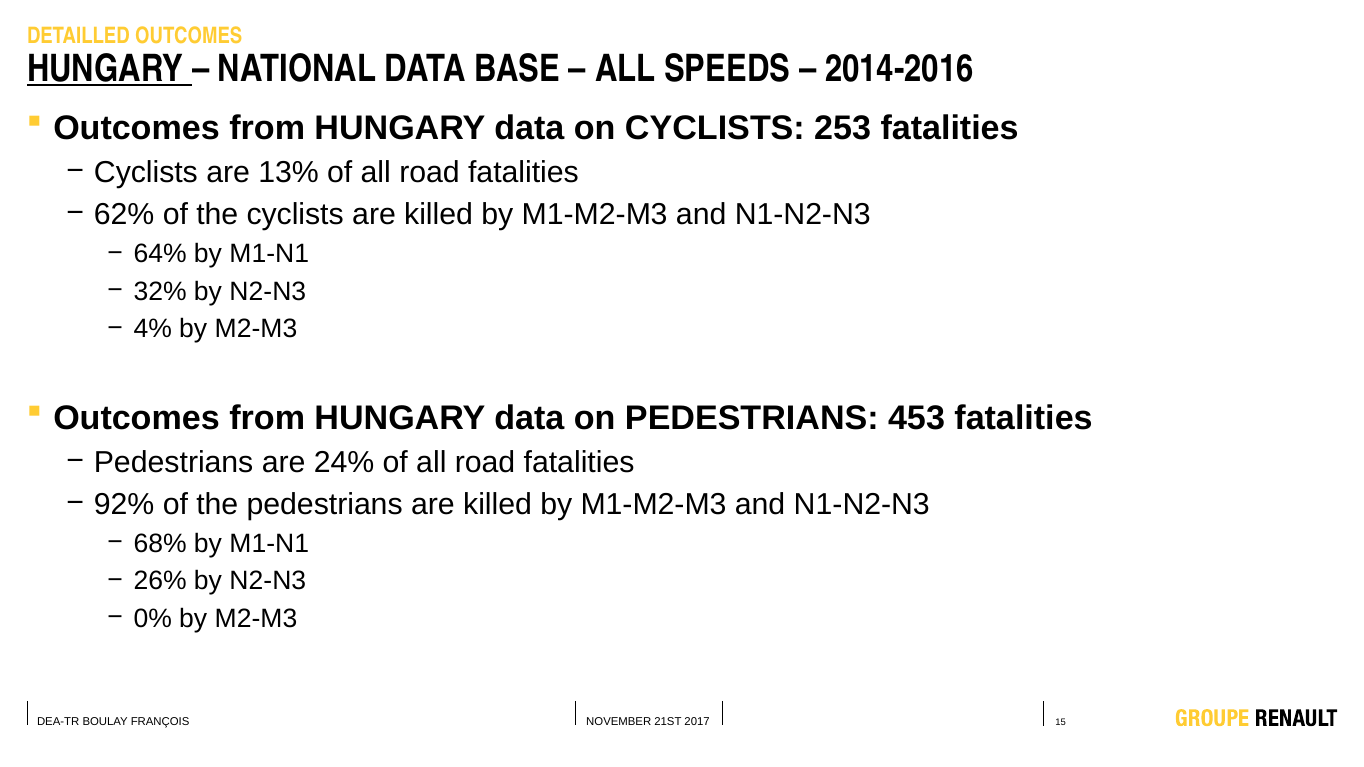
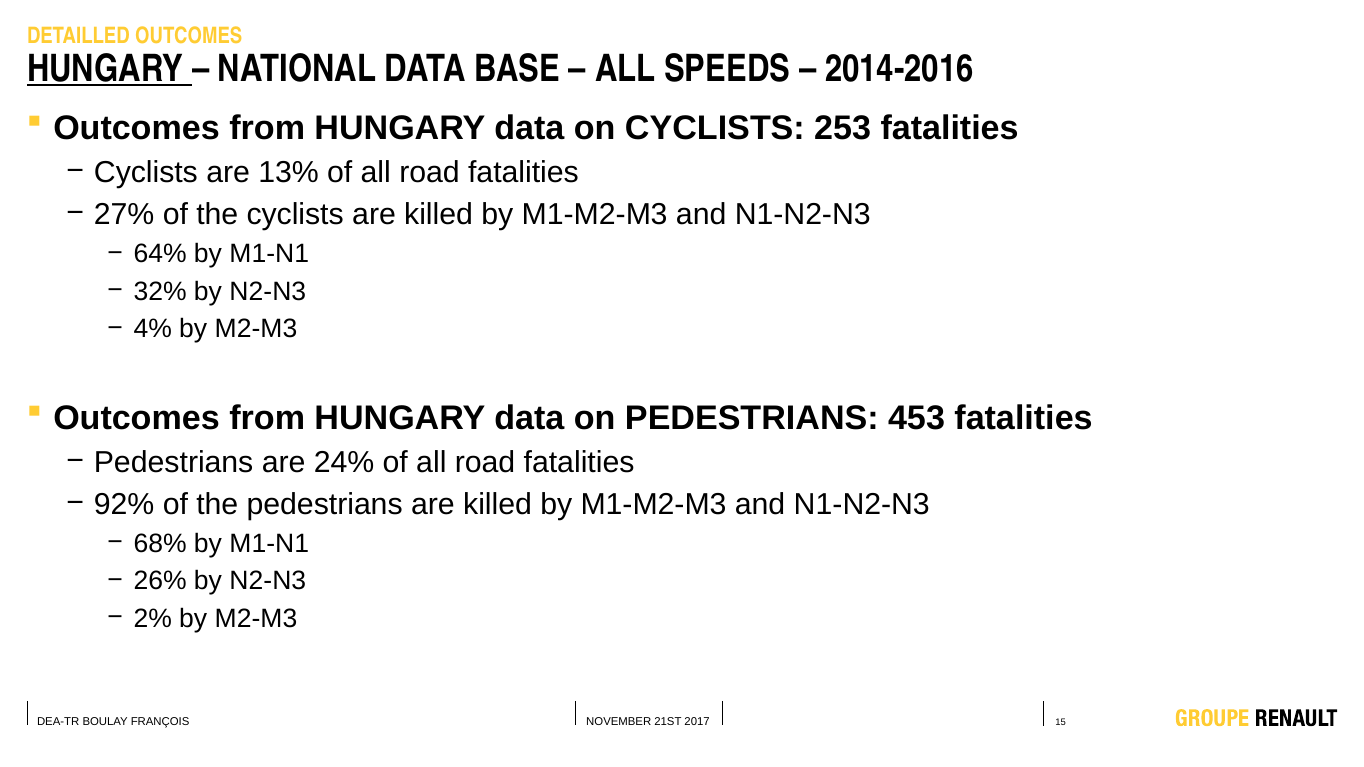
62%: 62% -> 27% (124, 214)
0%: 0% -> 2% (153, 619)
